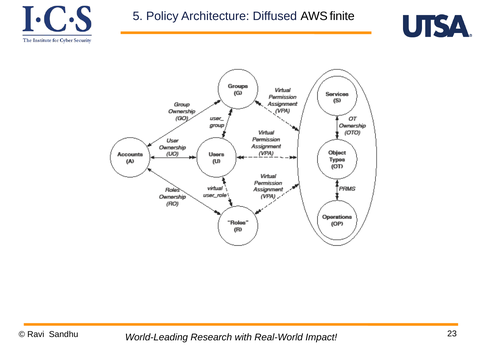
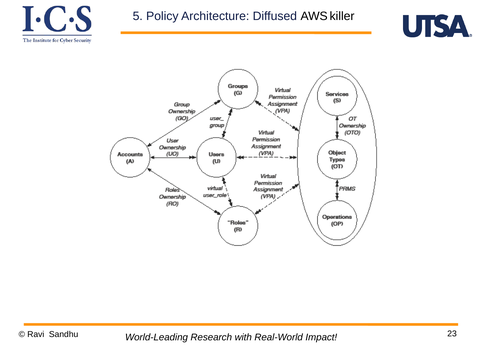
finite: finite -> killer (342, 16)
